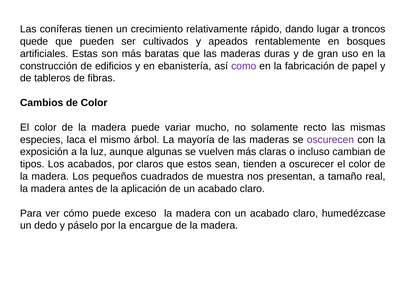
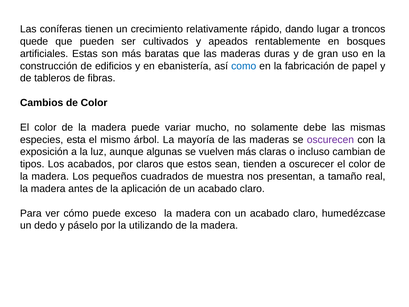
como colour: purple -> blue (244, 66)
recto: recto -> debe (315, 127)
laca: laca -> esta (76, 140)
encargue: encargue -> utilizando (151, 225)
